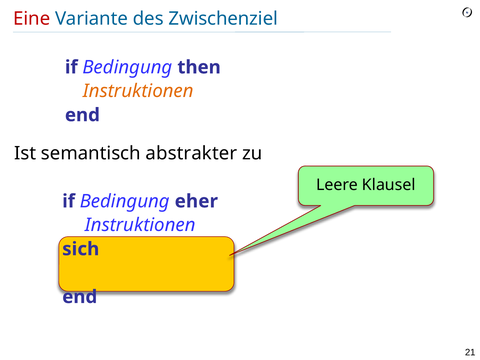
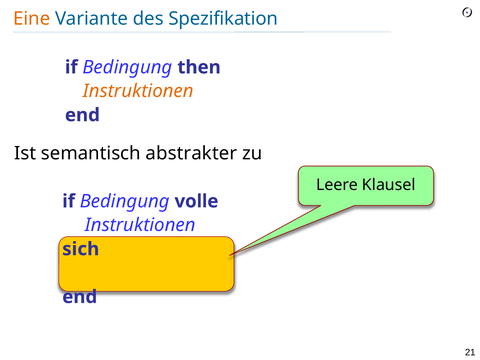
Eine colour: red -> orange (32, 19)
Zwischenziel: Zwischenziel -> Spezifikation (223, 19)
eher: eher -> volle (196, 201)
